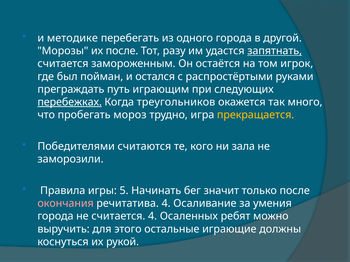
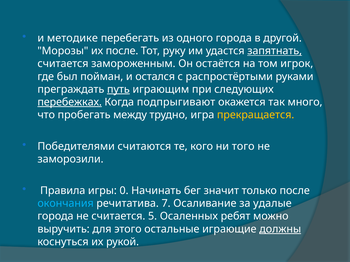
разу: разу -> руку (174, 51)
путь underline: none -> present (118, 89)
треугольников: треугольников -> подпрыгивают (176, 102)
мороз: мороз -> между (130, 115)
зала: зала -> того (243, 147)
5: 5 -> 0 (124, 191)
окончания colour: pink -> light blue (66, 204)
речитатива 4: 4 -> 7 (166, 204)
умения: умения -> удалые (272, 204)
считается 4: 4 -> 5 (153, 217)
должны underline: none -> present (280, 229)
